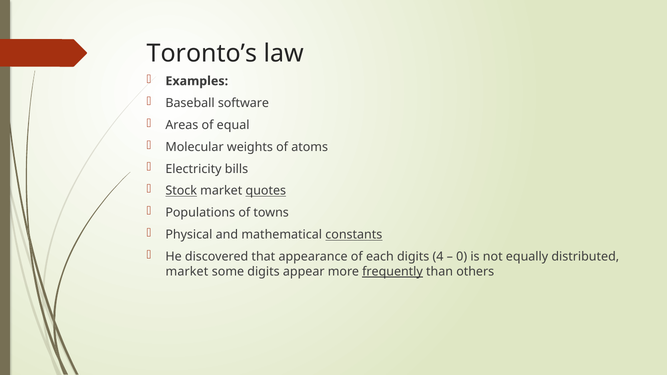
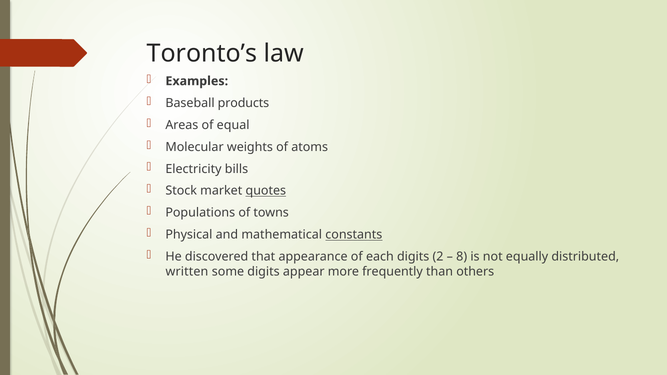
software: software -> products (243, 103)
Stock underline: present -> none (181, 191)
4: 4 -> 2 (438, 257)
0: 0 -> 8 (462, 257)
market: market -> written (187, 272)
frequently underline: present -> none (392, 272)
